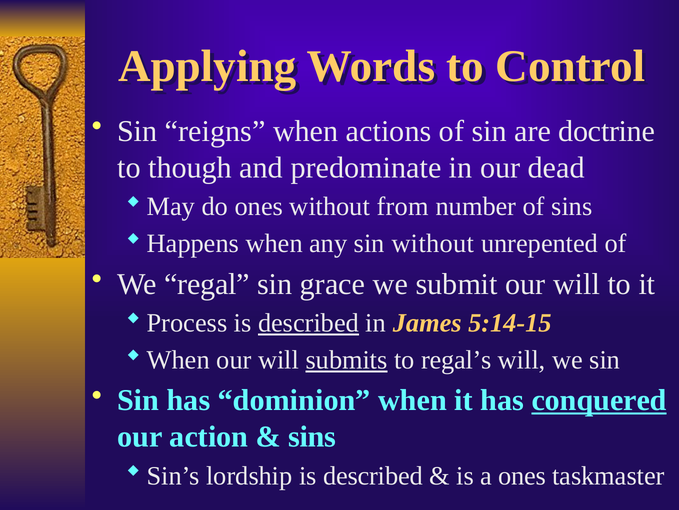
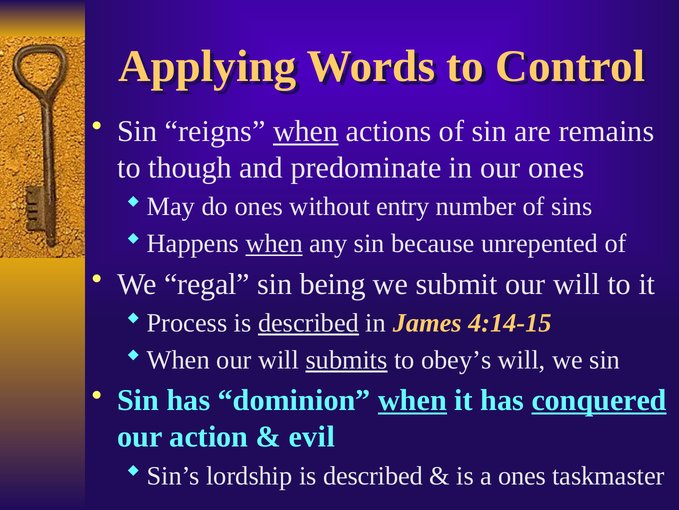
when underline: none -> present (306, 131)
doctrine: doctrine -> remains (607, 131)
our dead: dead -> ones (556, 167)
from: from -> entry (403, 206)
when underline: none -> present (274, 243)
sin without: without -> because (433, 243)
grace: grace -> being (333, 284)
5:14-15: 5:14-15 -> 4:14-15 (510, 323)
regal’s: regal’s -> obey’s (456, 360)
when underline: none -> present (412, 400)
sins: sins -> evil (312, 436)
